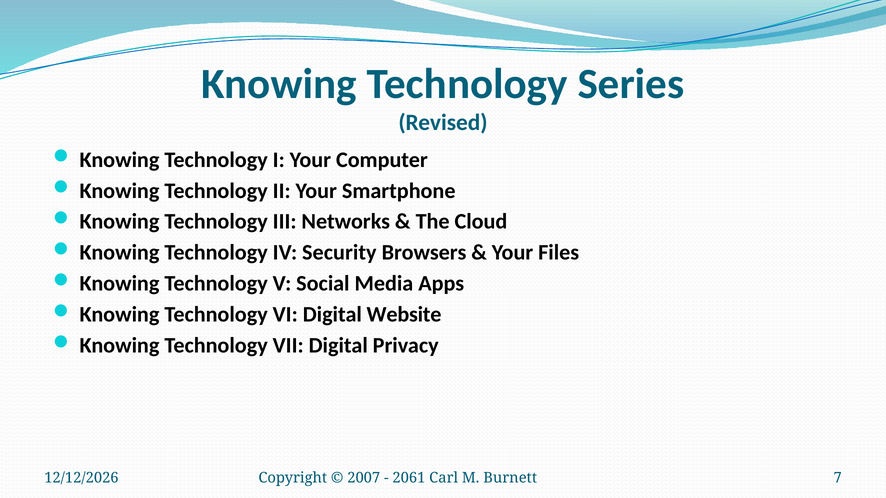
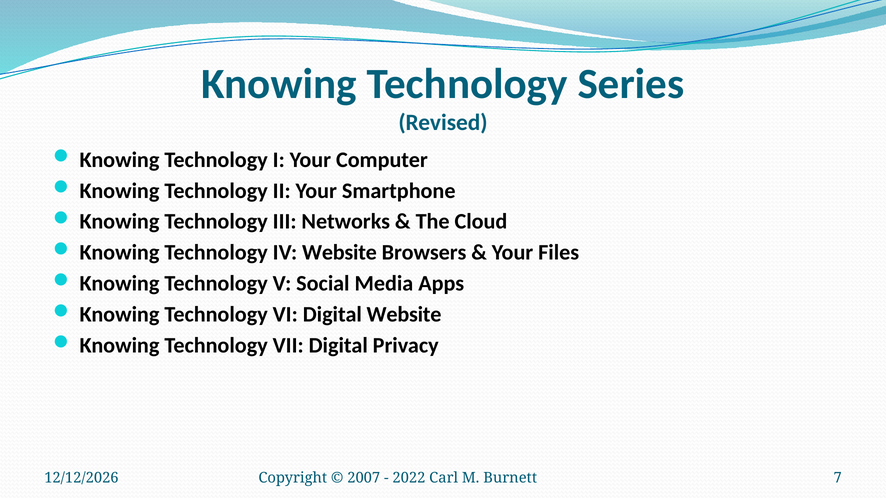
IV Security: Security -> Website (339, 253)
2061: 2061 -> 2022 (409, 478)
